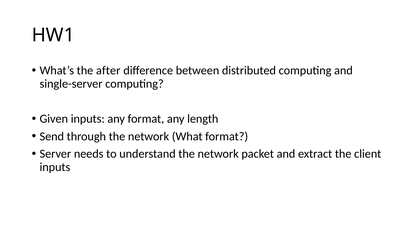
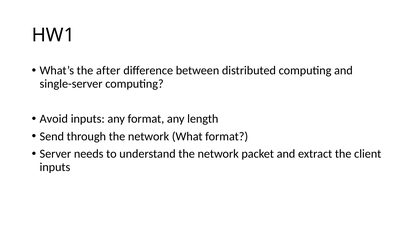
Given: Given -> Avoid (54, 119)
